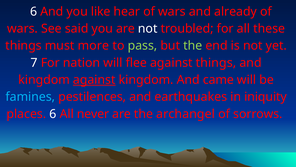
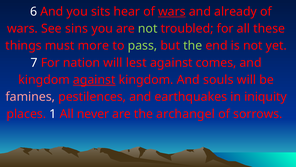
like: like -> sits (101, 12)
wars underline: none -> present (172, 12)
said: said -> sins (77, 29)
not colour: white -> light green (148, 29)
flee: flee -> lest (136, 63)
against things: things -> comes (216, 63)
came: came -> souls (218, 80)
famines colour: light blue -> pink (30, 97)
places 6: 6 -> 1 (53, 114)
